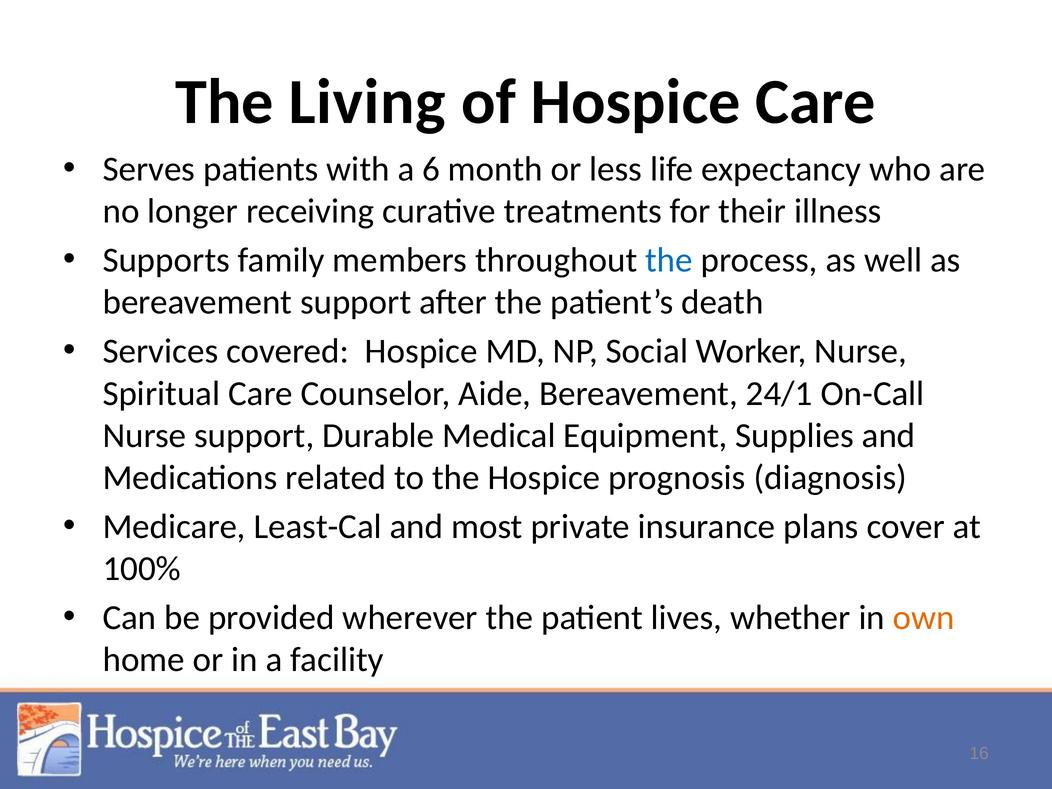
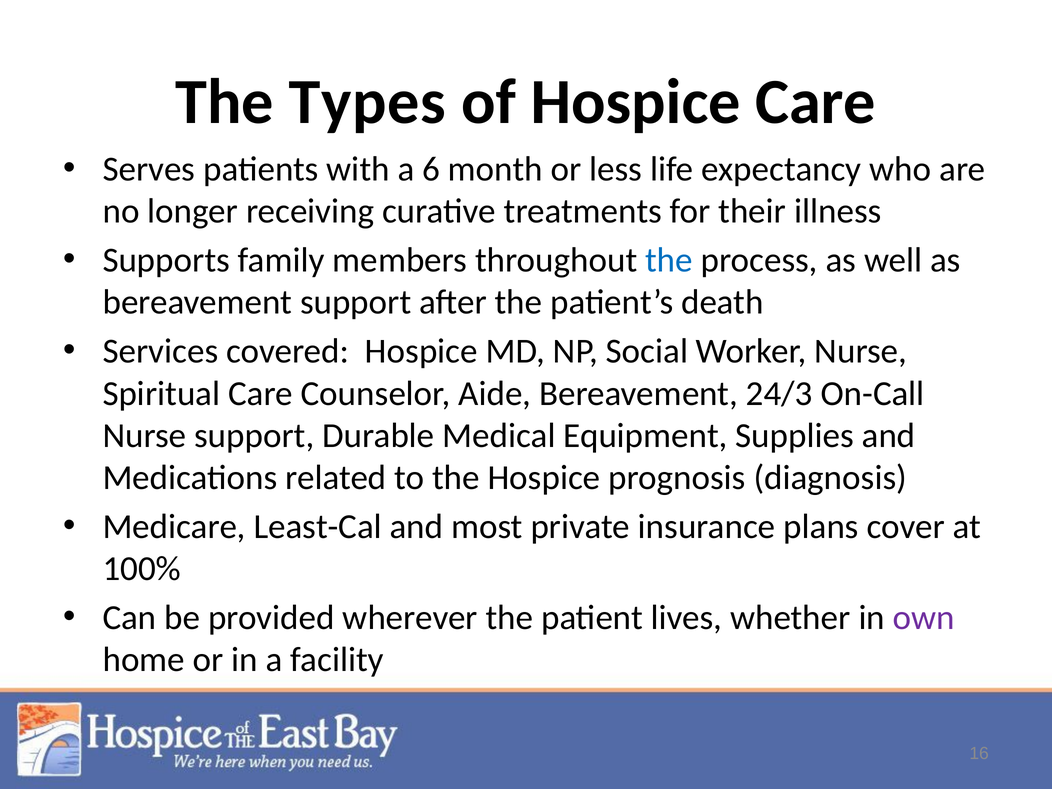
Living: Living -> Types (367, 102)
24/1: 24/1 -> 24/3 (779, 393)
own colour: orange -> purple (924, 618)
